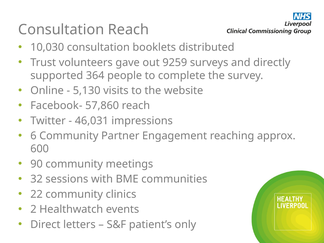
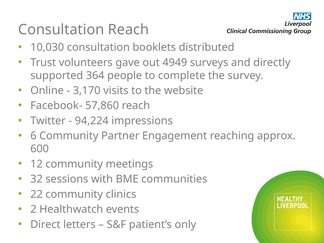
9259: 9259 -> 4949 (175, 62)
5,130: 5,130 -> 3,170 (87, 91)
46,031: 46,031 -> 94,224 (92, 121)
90: 90 -> 12 (37, 164)
